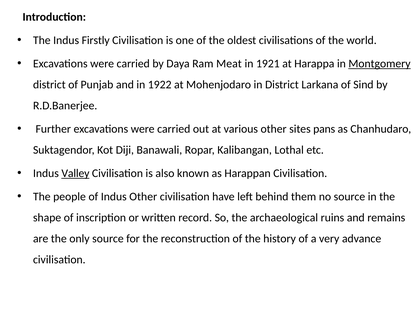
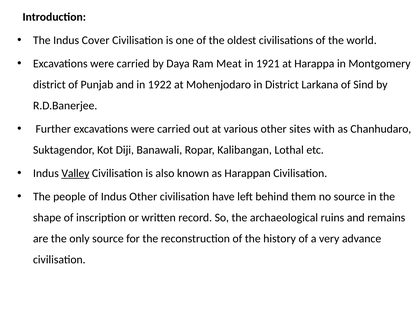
Firstly: Firstly -> Cover (96, 40)
Montgomery underline: present -> none (379, 63)
pans: pans -> with (324, 129)
